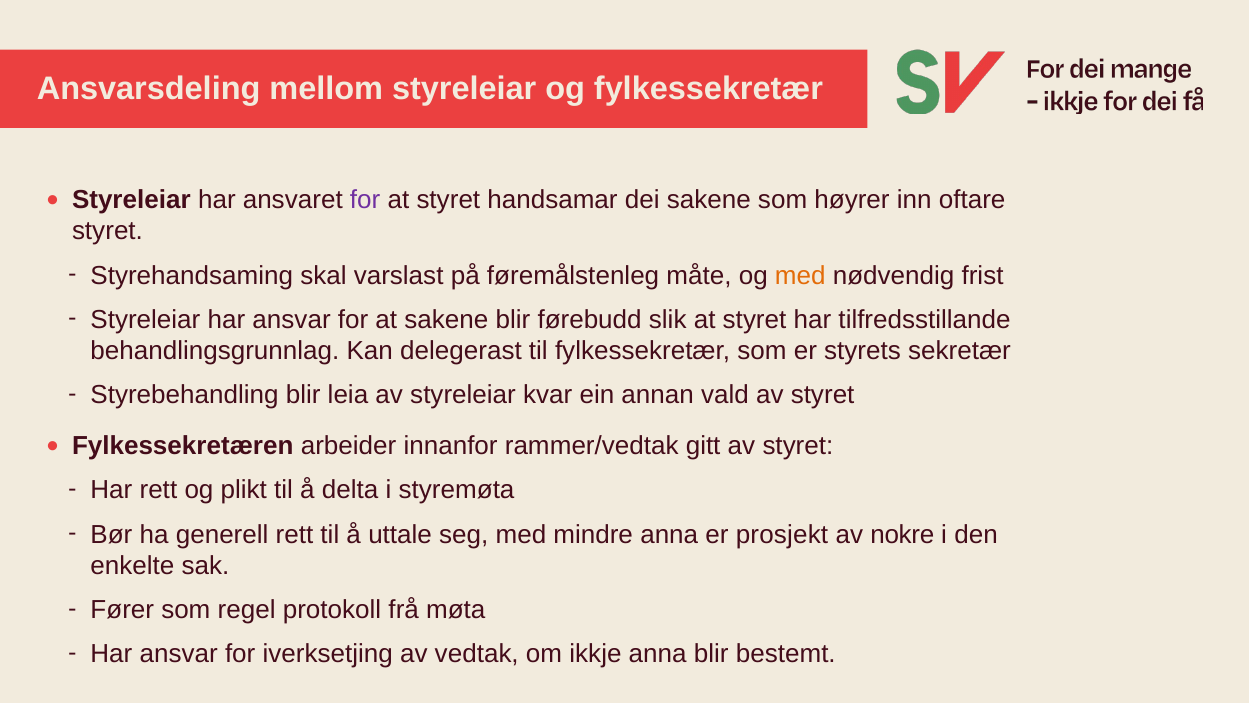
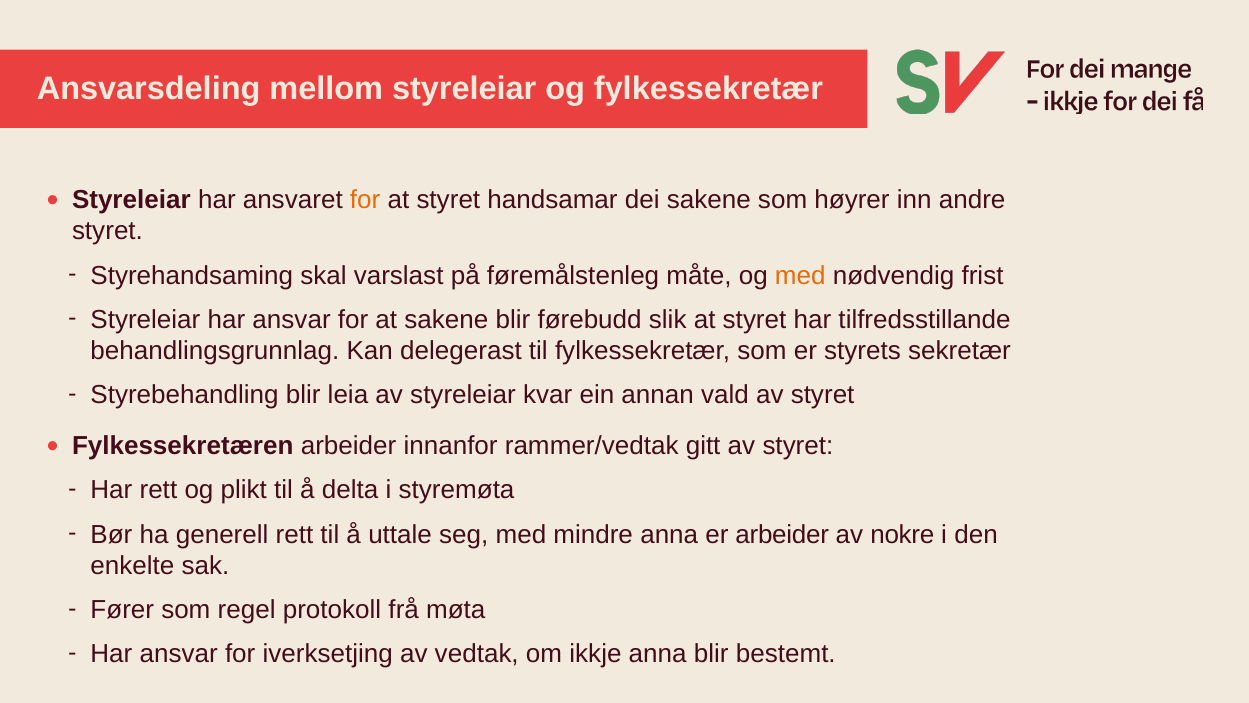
for colour: purple -> orange (365, 200)
oftare: oftare -> andre (972, 200)
er prosjekt: prosjekt -> arbeider (782, 534)
